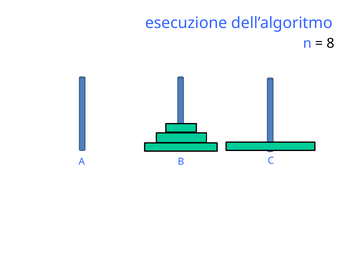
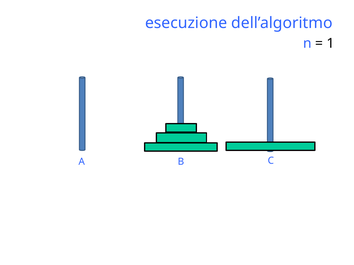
8: 8 -> 1 (331, 43)
